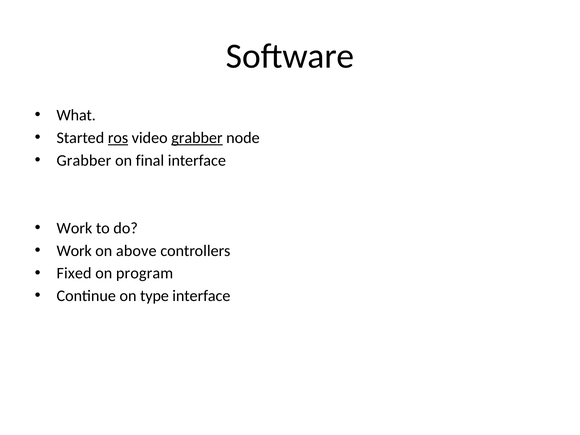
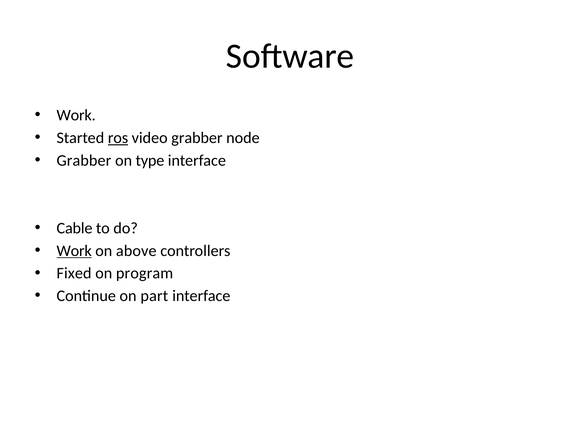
What: What -> Work (76, 115)
grabber underline: present -> none (197, 138)
final: final -> type (150, 160)
Work: Work -> Cable (75, 228)
Work underline: none -> present (74, 251)
type: type -> part (154, 296)
